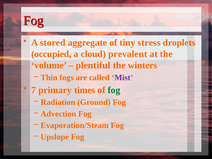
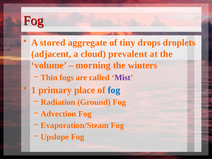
stress: stress -> drops (149, 43)
occupied: occupied -> adjacent (51, 54)
plentiful: plentiful -> morning (93, 65)
7: 7 -> 1 (34, 90)
times: times -> place (85, 90)
fog colour: green -> blue (114, 90)
